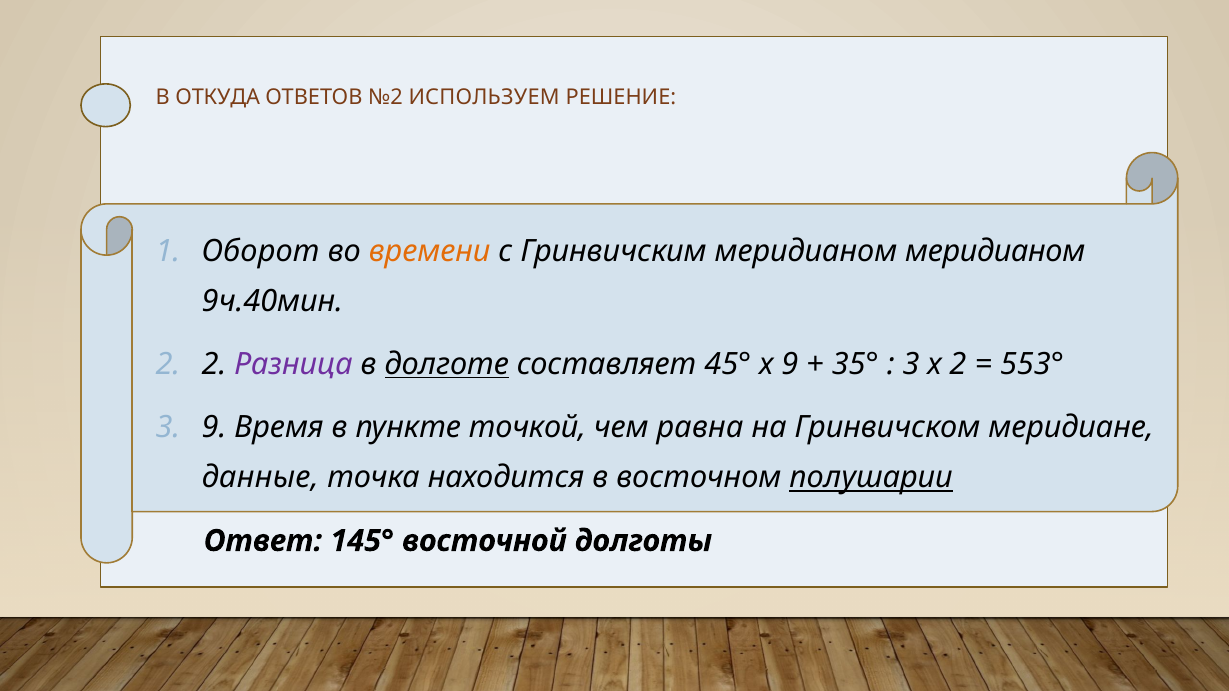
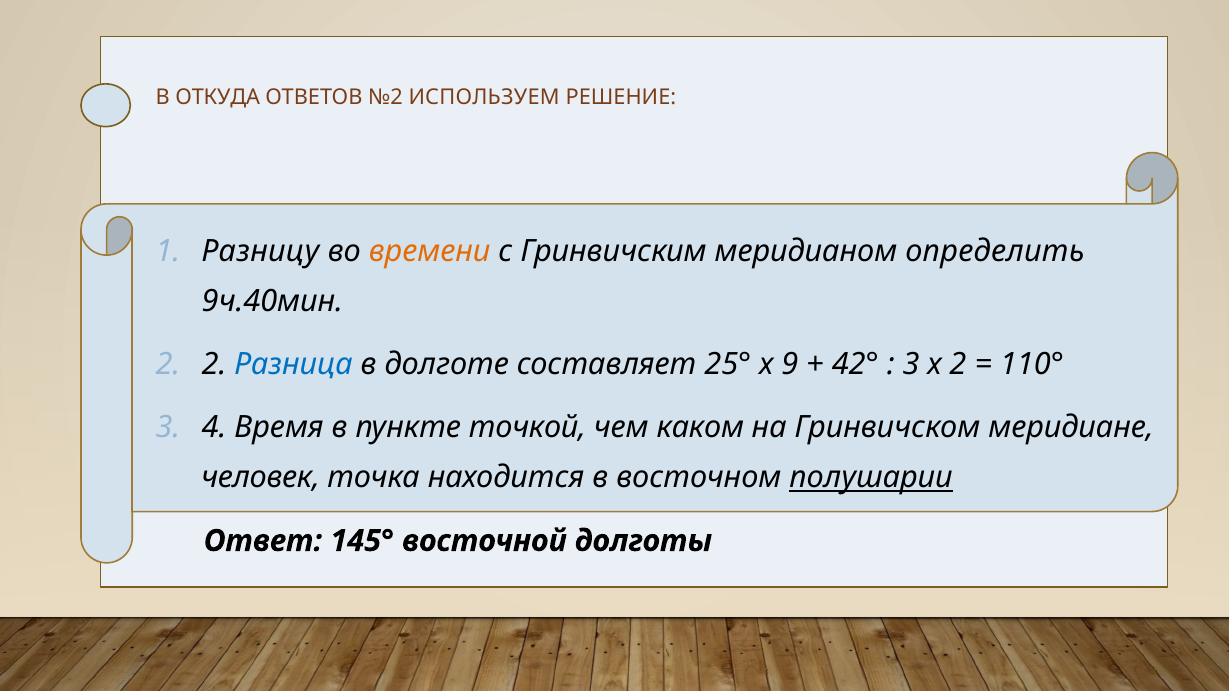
Оборот: Оборот -> Разницу (261, 251)
меридианом меридианом: меридианом -> определить (995, 251)
Разница colour: purple -> blue (294, 365)
долготе underline: present -> none (447, 365)
45°: 45° -> 25° (728, 365)
35°: 35° -> 42° (855, 365)
553°: 553° -> 110° (1032, 365)
3 9: 9 -> 4 (214, 428)
равна: равна -> каком (700, 428)
данные: данные -> человек (261, 478)
